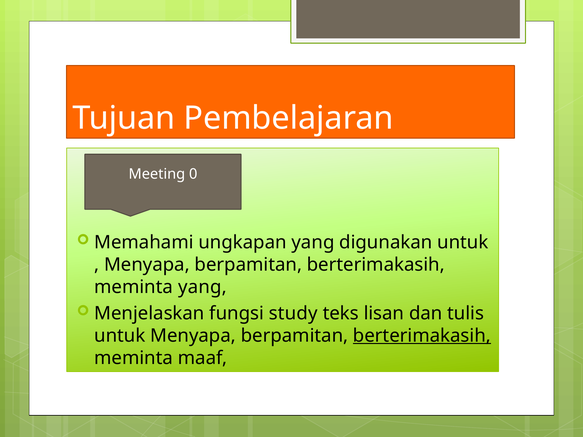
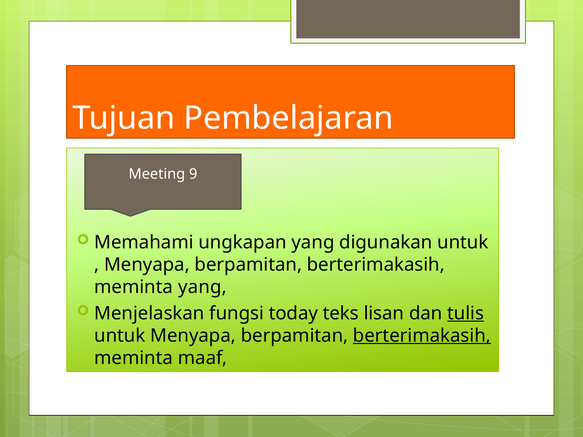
0: 0 -> 9 (193, 174)
study: study -> today (293, 313)
tulis underline: none -> present (466, 313)
